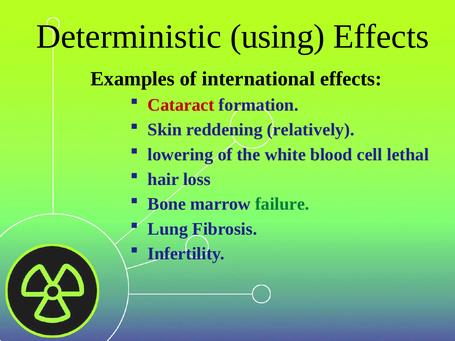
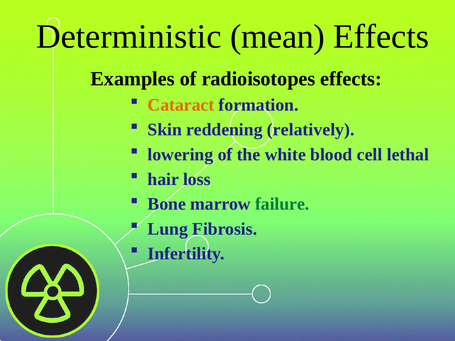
using: using -> mean (277, 37)
international: international -> radioisotopes (258, 79)
Cataract colour: red -> orange (181, 105)
